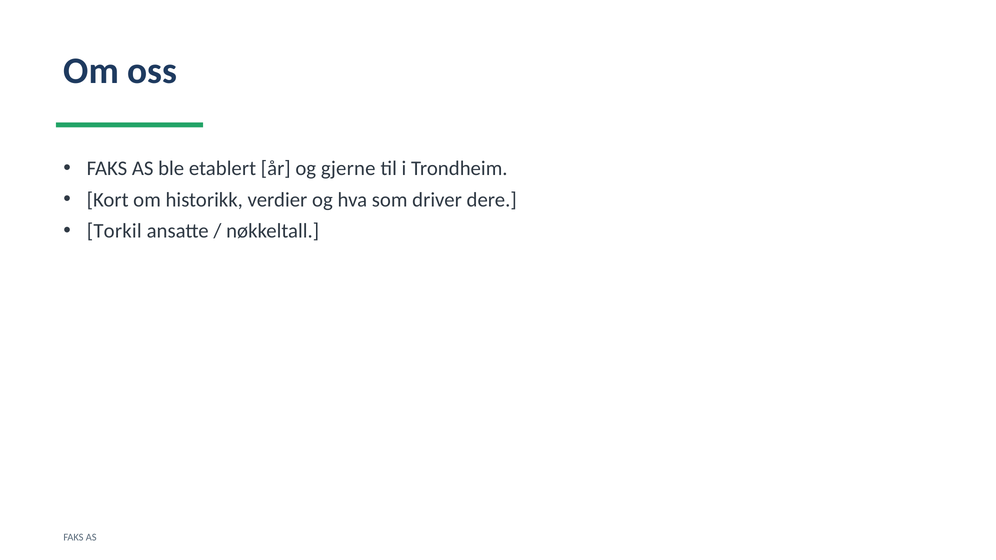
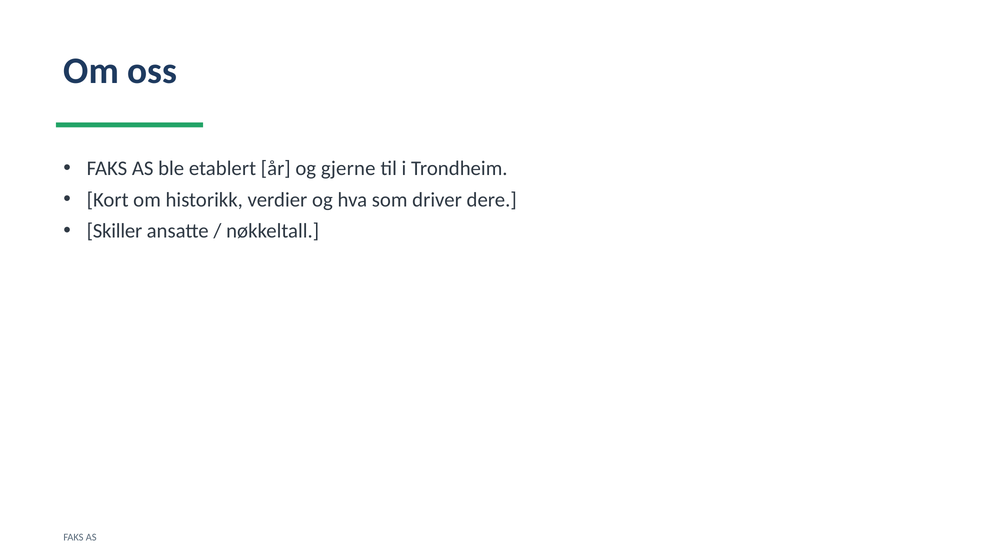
Torkil: Torkil -> Skiller (114, 231)
